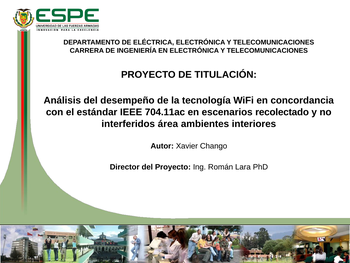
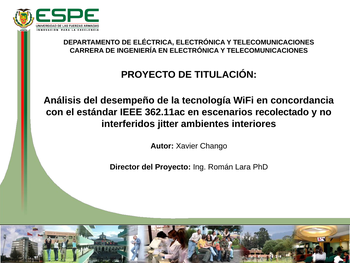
704.11ac: 704.11ac -> 362.11ac (165, 112)
área: área -> jitter (168, 124)
